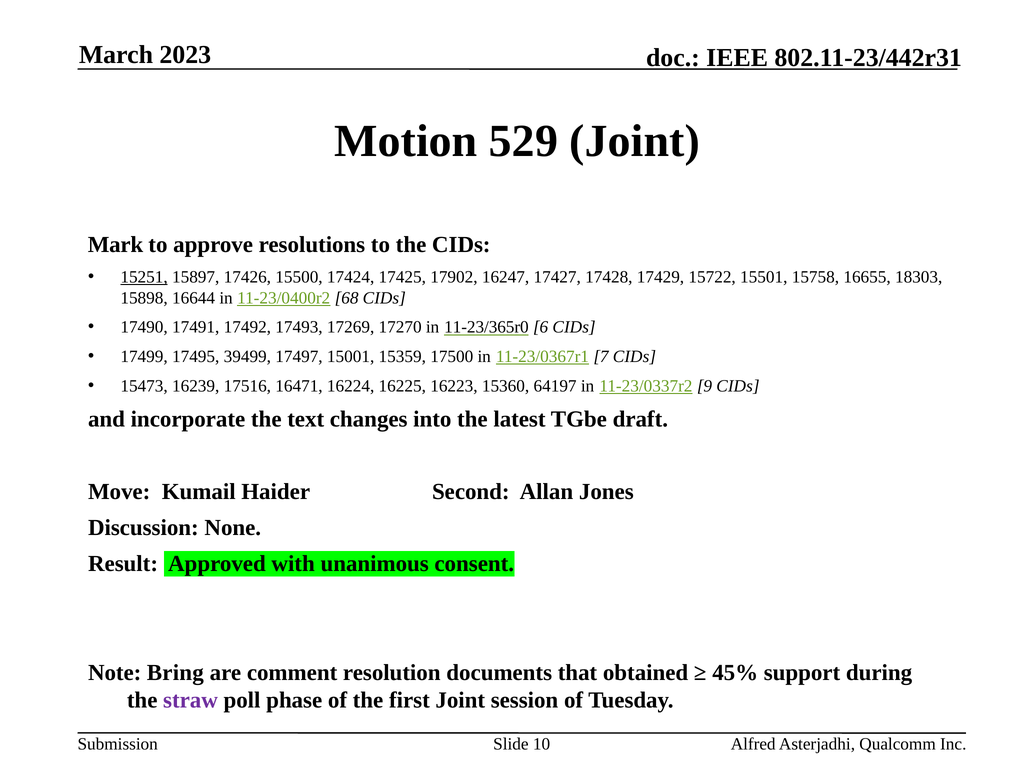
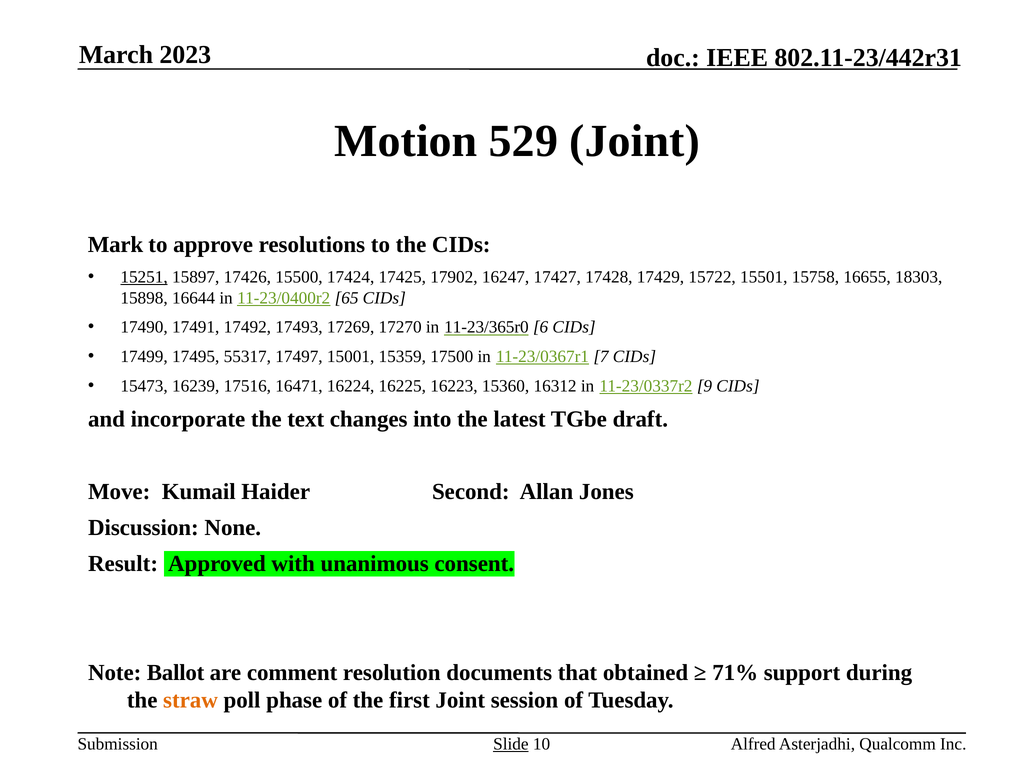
68: 68 -> 65 (347, 298)
39499: 39499 -> 55317 (247, 357)
64197: 64197 -> 16312 (555, 386)
Bring: Bring -> Ballot (176, 673)
45%: 45% -> 71% (735, 673)
straw colour: purple -> orange (191, 700)
Slide underline: none -> present (511, 744)
